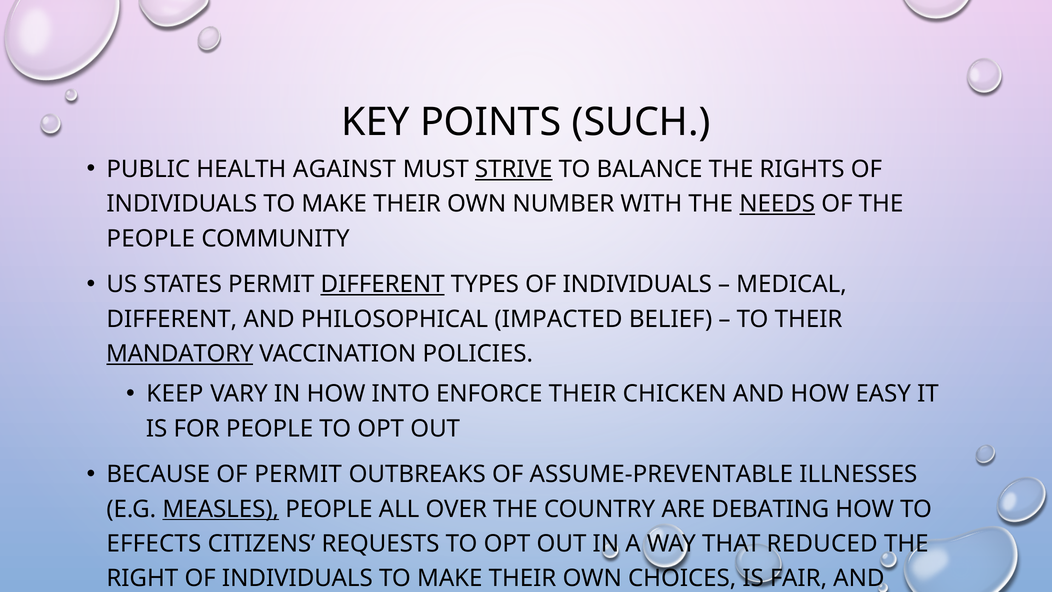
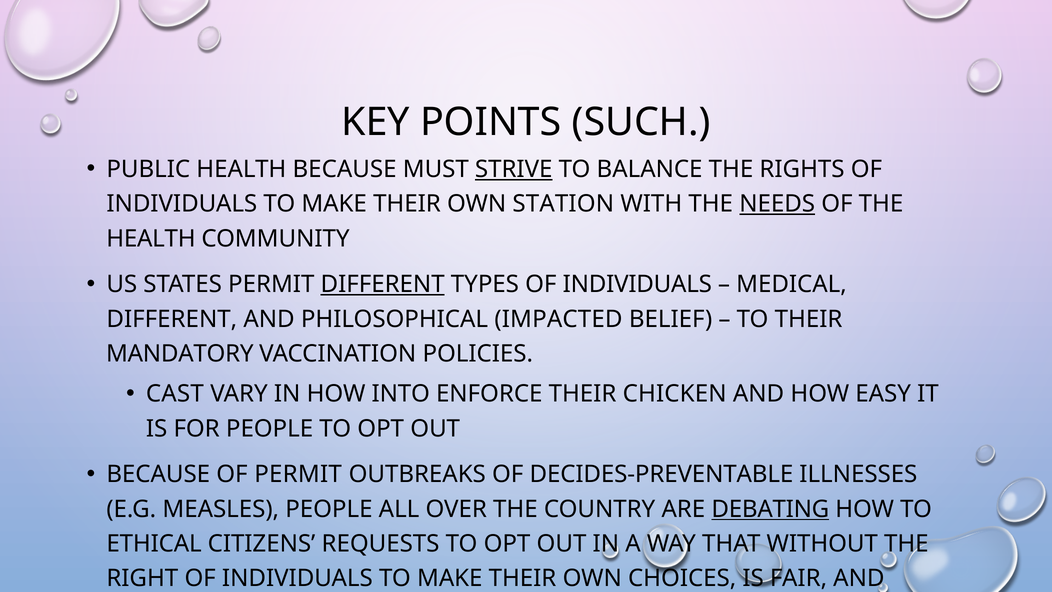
HEALTH AGAINST: AGAINST -> BECAUSE (345, 169)
NUMBER: NUMBER -> STATION (563, 204)
PEOPLE: PEOPLE -> HEALTH (151, 239)
MANDATORY underline: present -> none (180, 354)
KEEP: KEEP -> CAST (175, 394)
ASSUME-PREVENTABLE: ASSUME-PREVENTABLE -> DECIDES-PREVENTABLE (661, 474)
MEASLES underline: present -> none (221, 509)
DEBATING underline: none -> present (770, 509)
EFFECTS: EFFECTS -> ETHICAL (154, 544)
REDUCED: REDUCED -> WITHOUT (822, 544)
